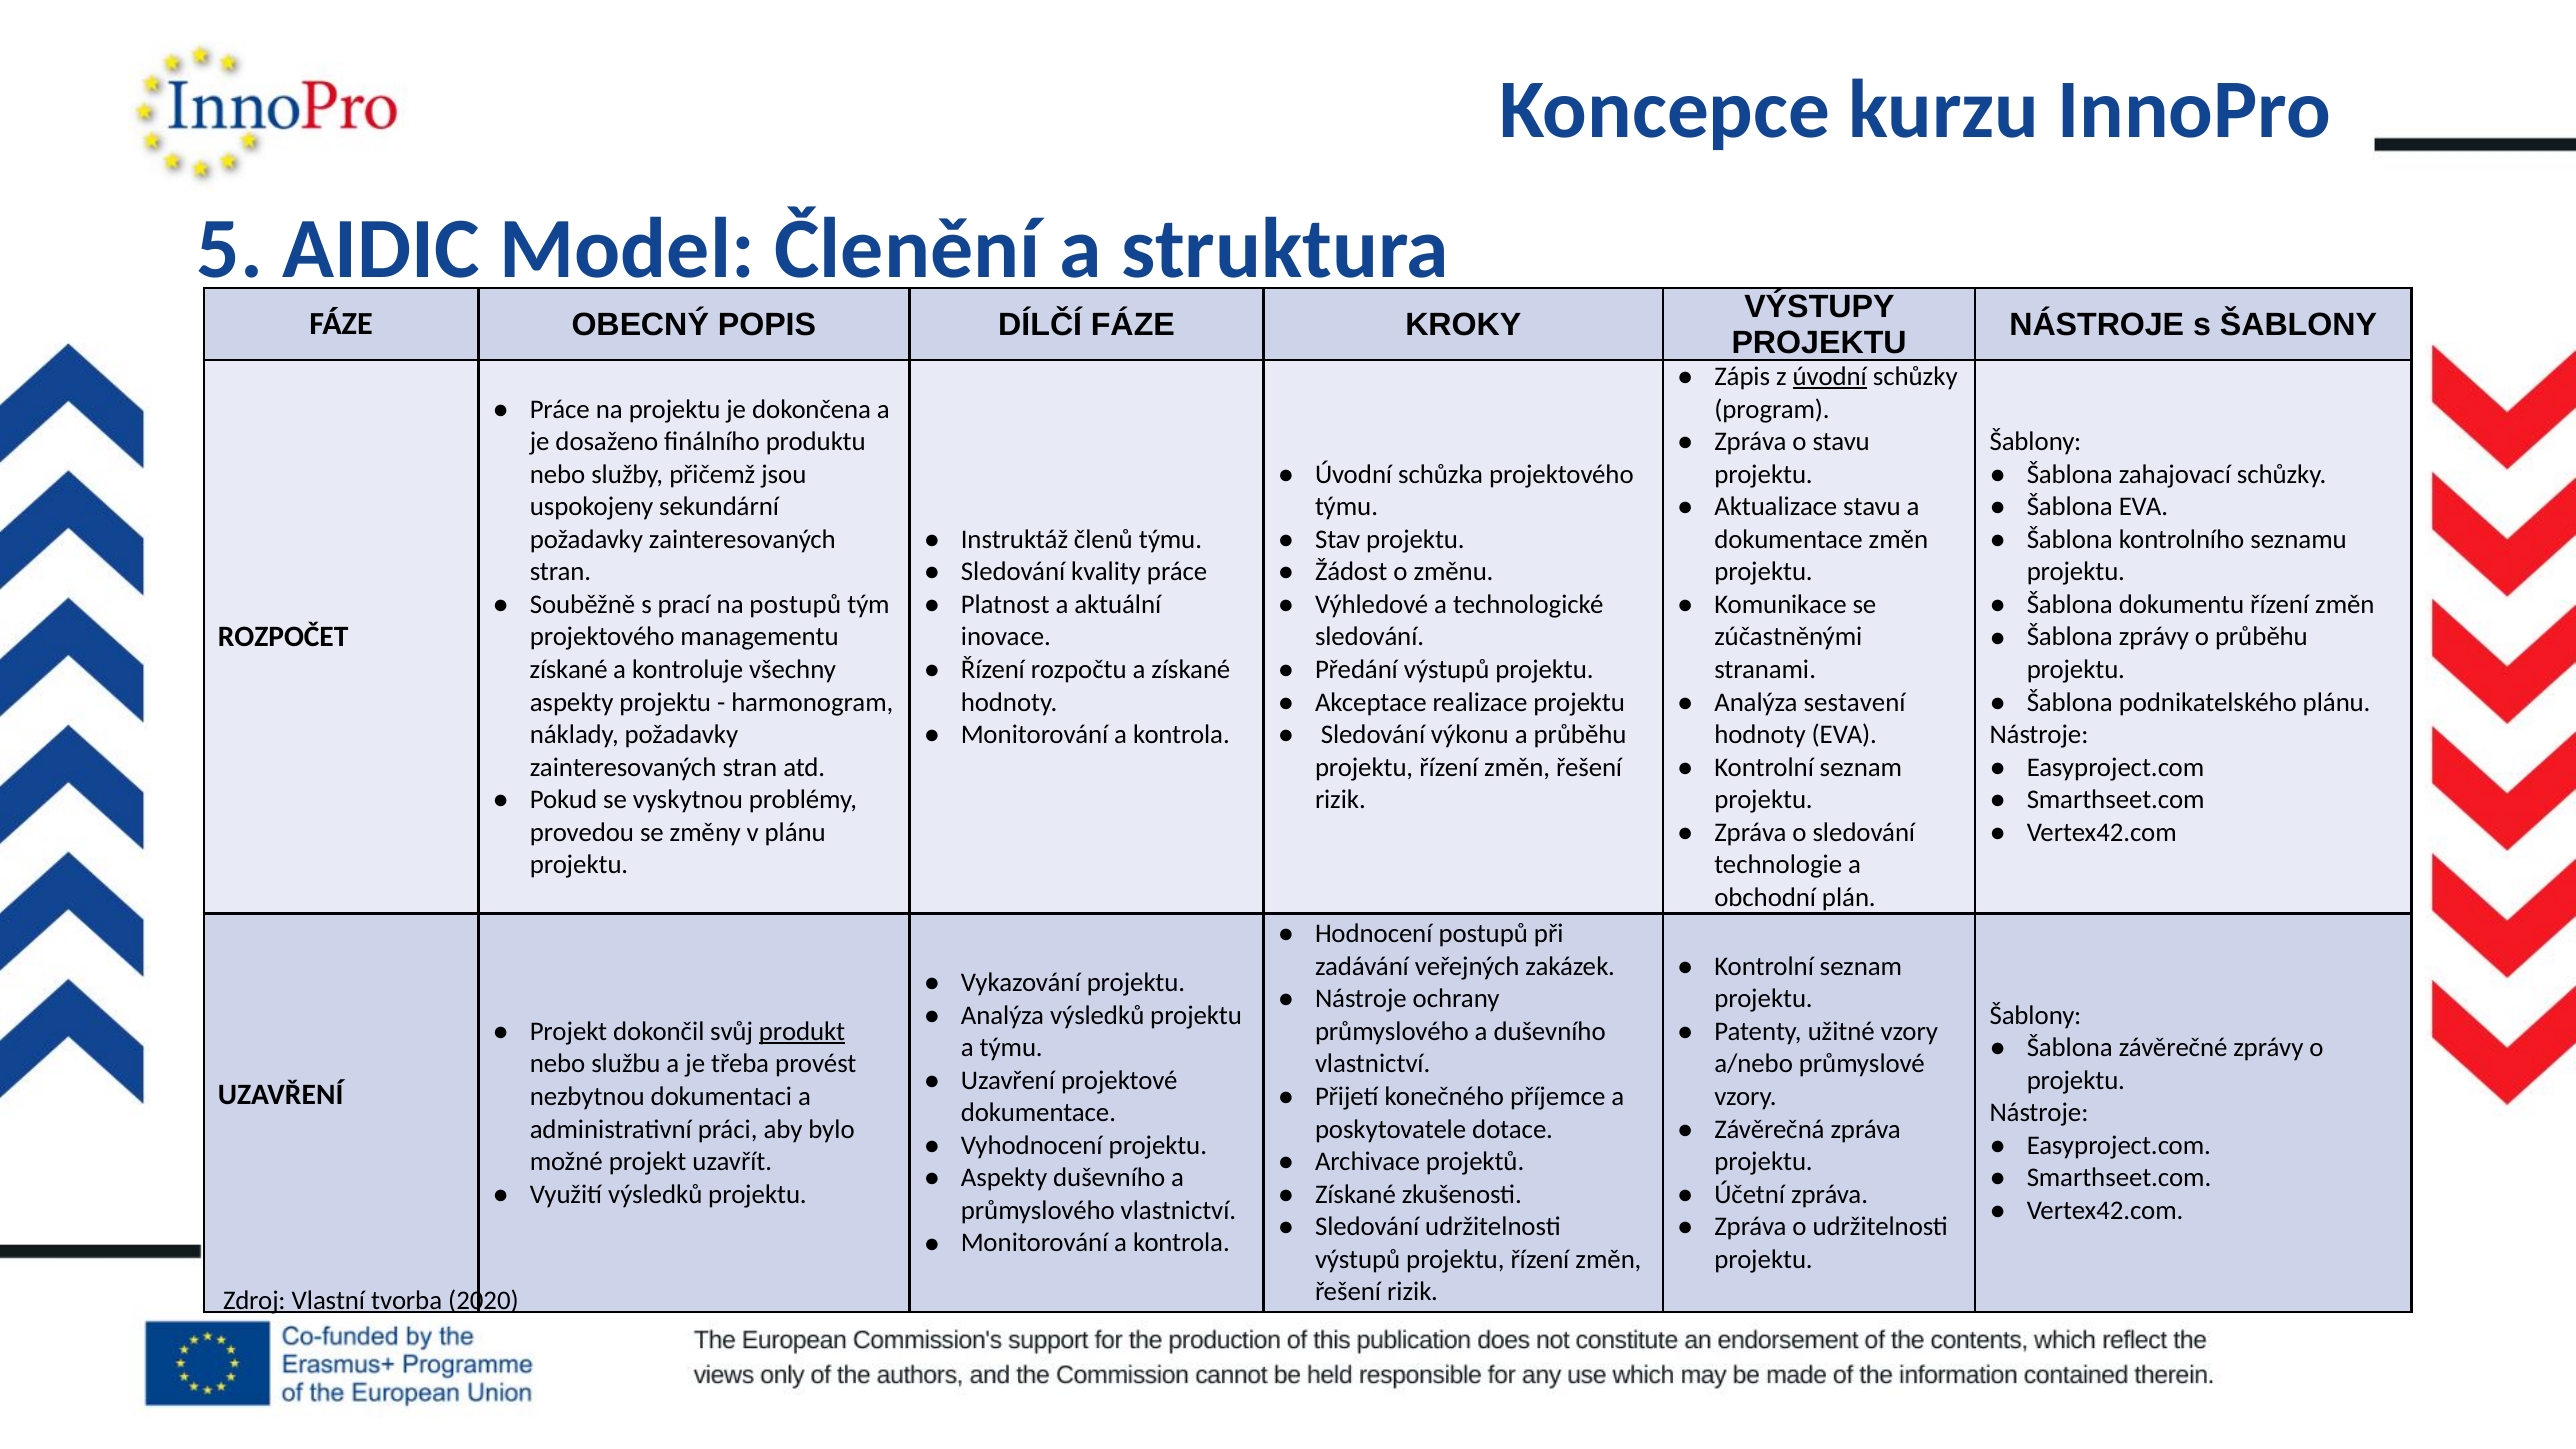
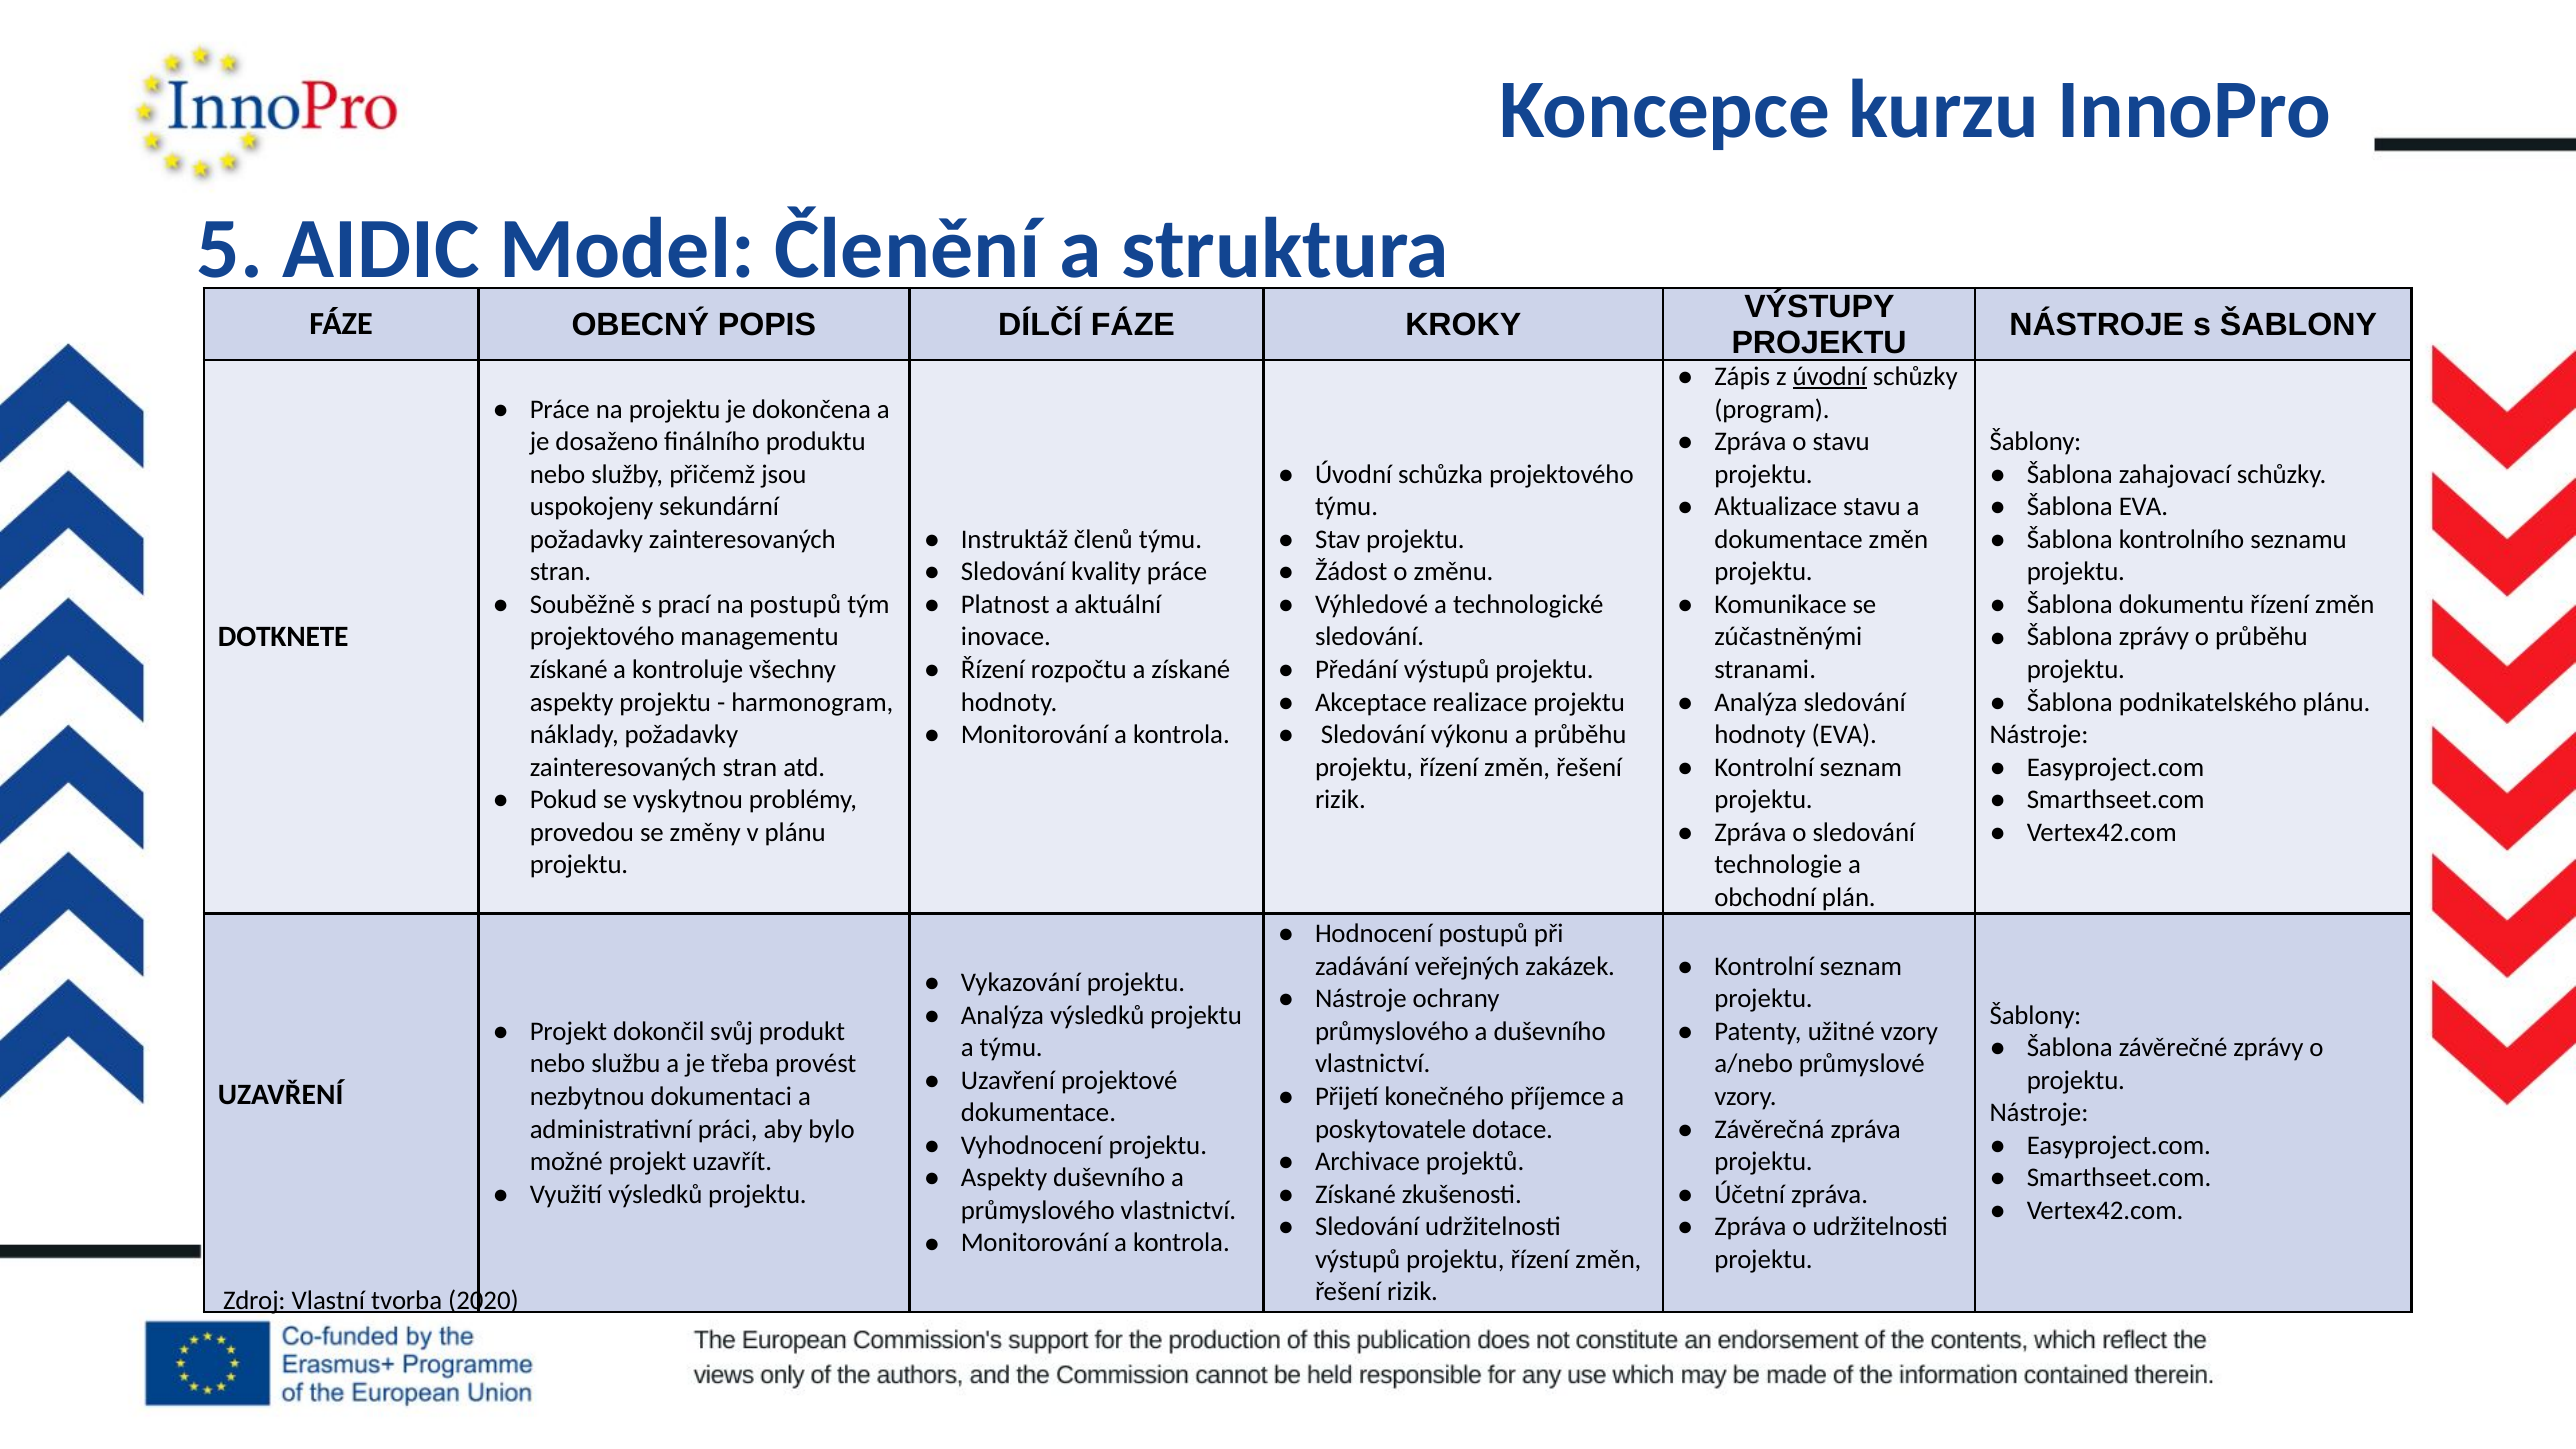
ROZPOČET: ROZPOČET -> DOTKNETE (283, 637)
Analýza sestavení: sestavení -> sledování (1855, 702)
produkt underline: present -> none (802, 1032)
